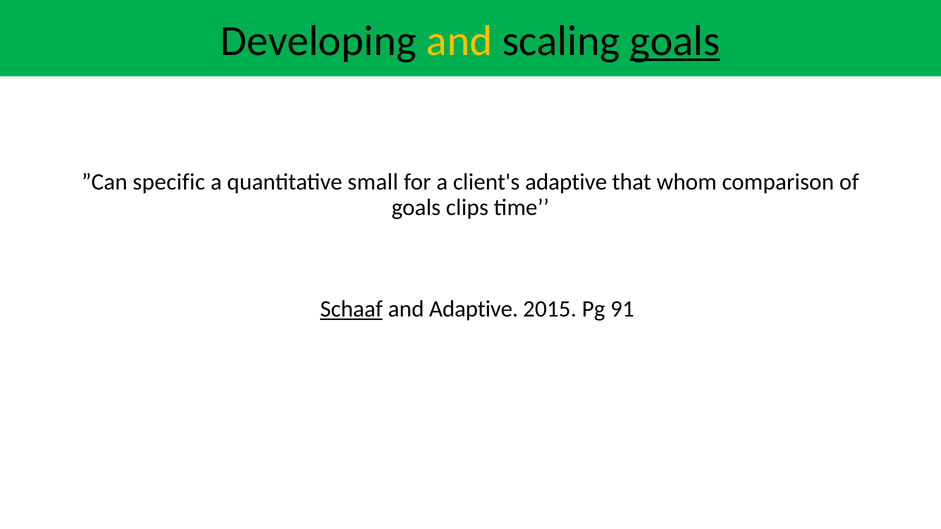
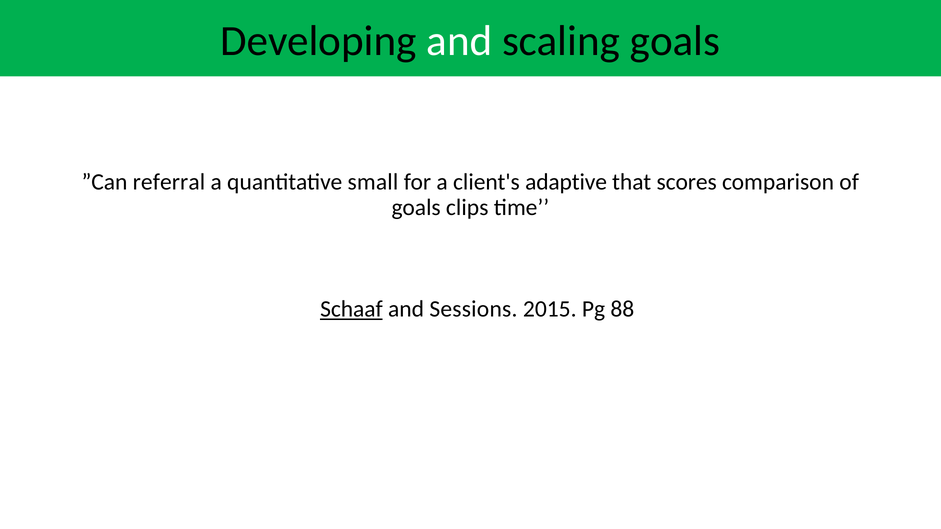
and colour: yellow -> white (459, 41)
goals underline: present -> none (675, 41)
specific: specific -> referral (169, 182)
whom: whom -> scores (687, 182)
and Adaptive: Adaptive -> Sessions (473, 309)
91: 91 -> 88 (622, 309)
